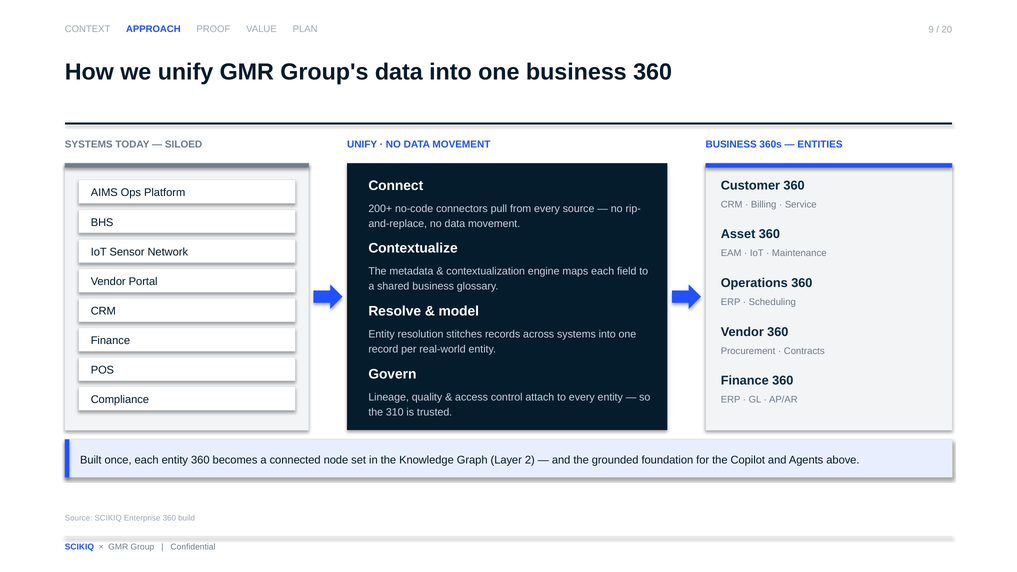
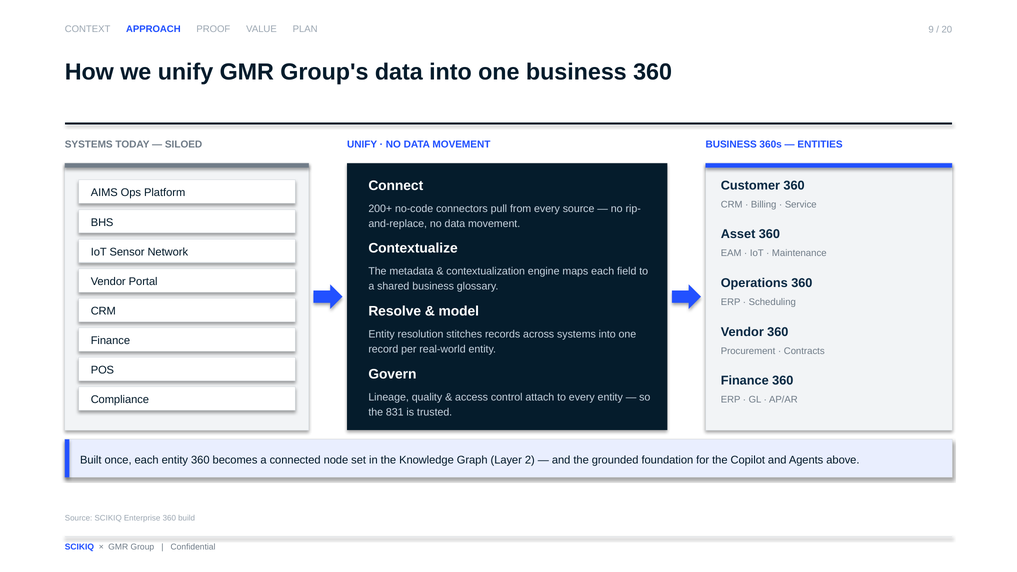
310: 310 -> 831 (395, 412)
